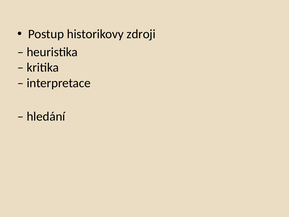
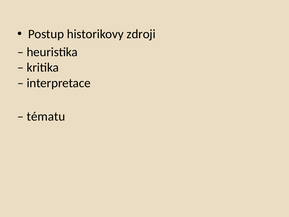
hledání: hledání -> tématu (46, 116)
